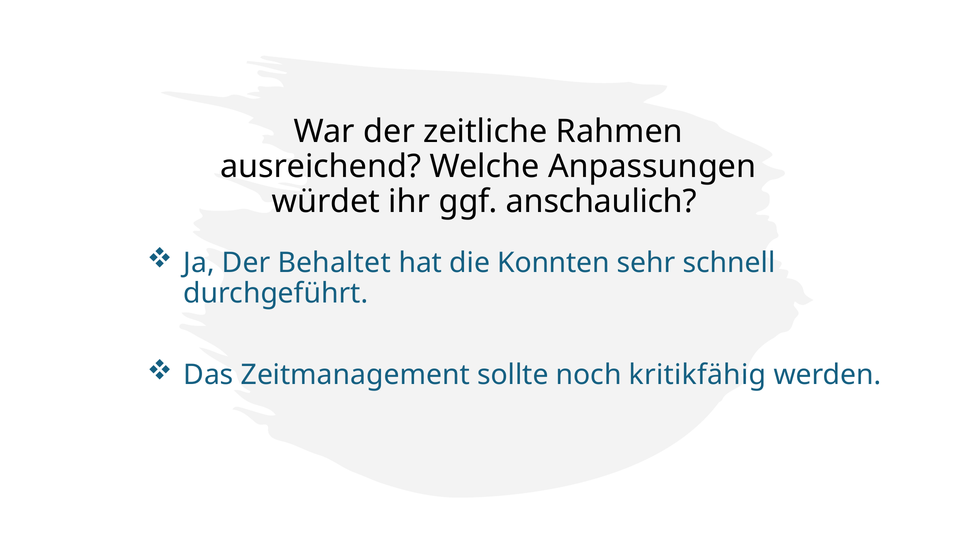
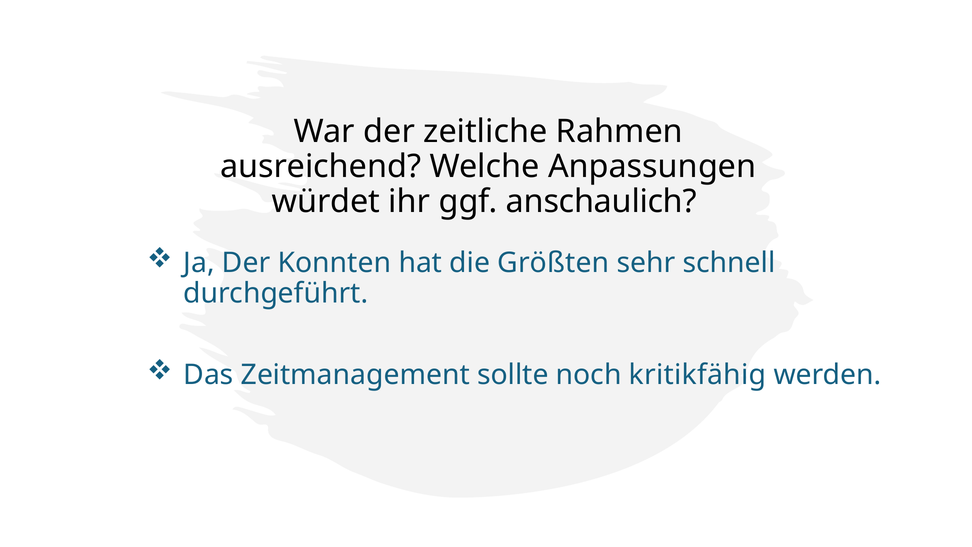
Behaltet: Behaltet -> Konnten (334, 263)
Konnten: Konnten -> Größten (553, 263)
